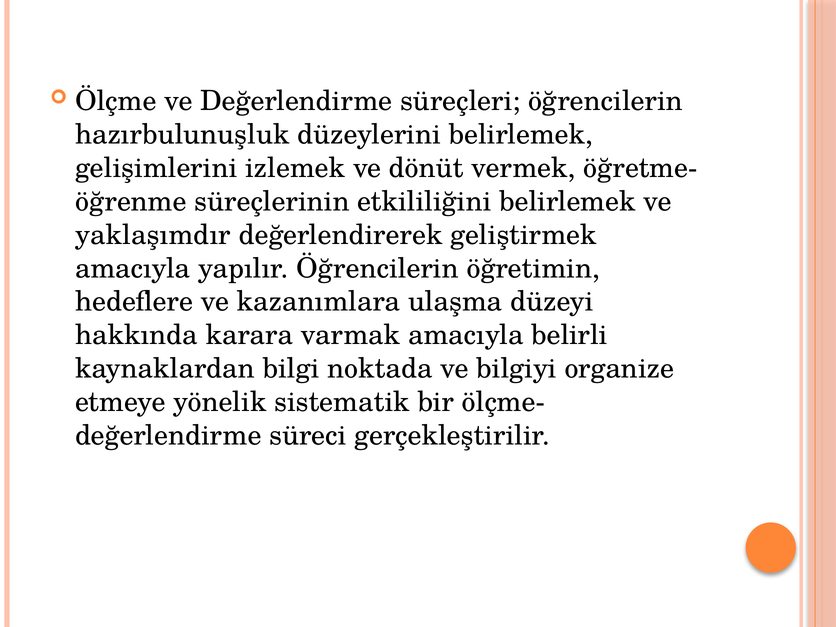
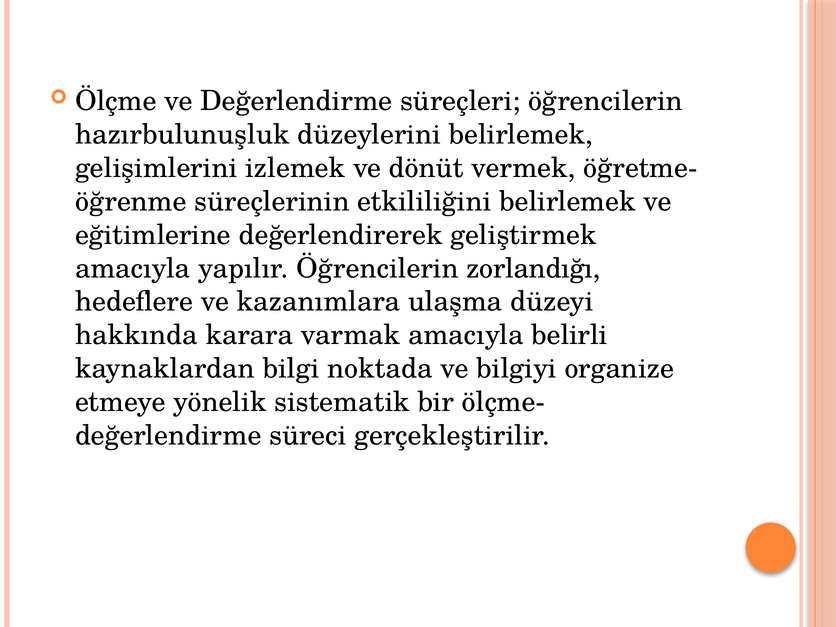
yaklaşımdır: yaklaşımdır -> eğitimlerine (153, 235)
öğretimin: öğretimin -> zorlandığı (533, 268)
